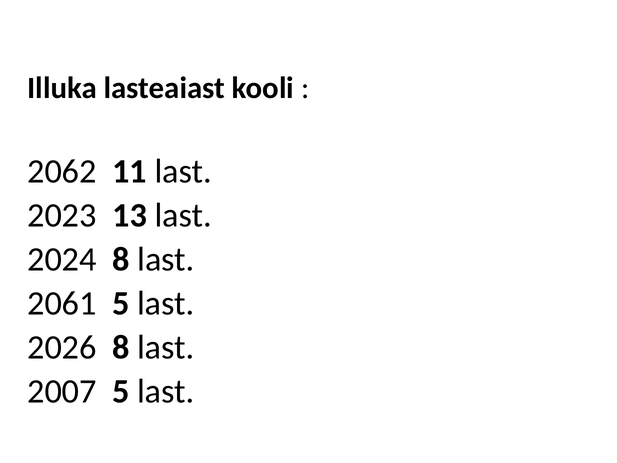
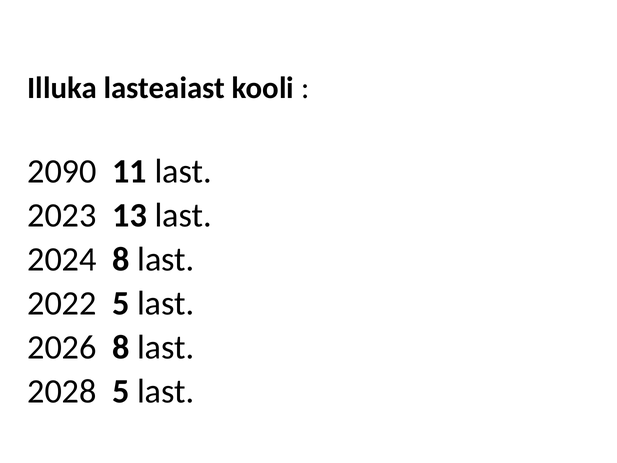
2062: 2062 -> 2090 (62, 171)
2061: 2061 -> 2022 (62, 303)
2007: 2007 -> 2028 (62, 391)
